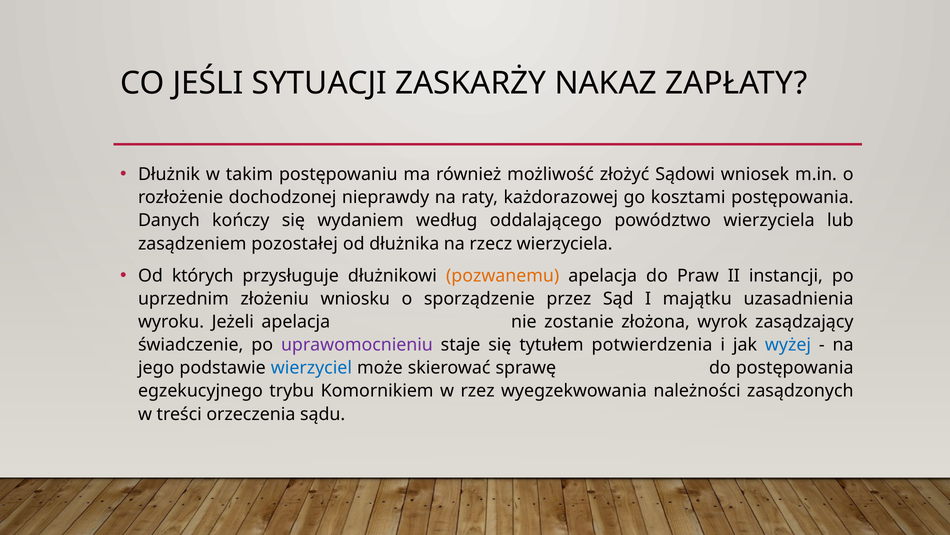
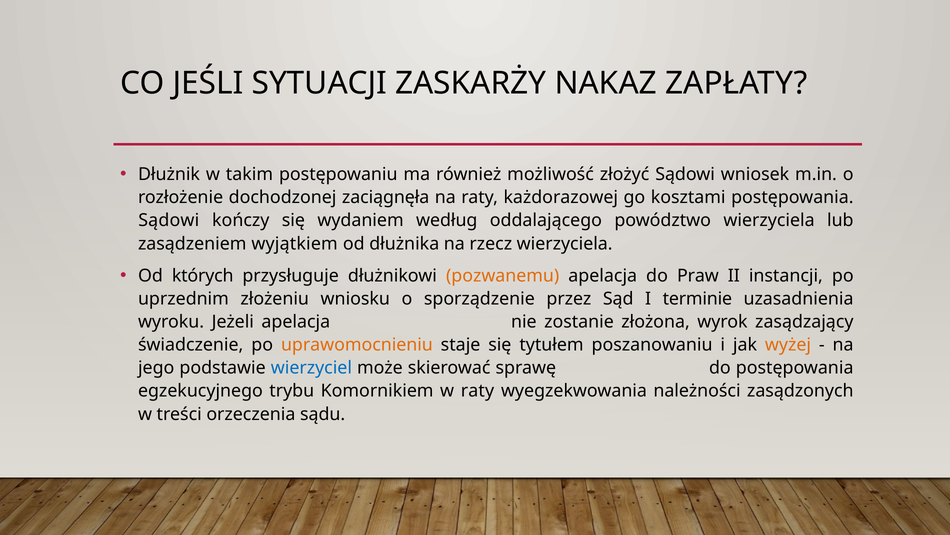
nieprawdy: nieprawdy -> zaciągnęła (386, 197)
Danych: Danych -> Sądowi (169, 220)
pozostałej: pozostałej -> wyjątkiem (295, 243)
majątku: majątku -> terminie (697, 298)
uprawomocnieniu colour: purple -> orange (357, 345)
potwierdzenia: potwierdzenia -> poszanowaniu (652, 345)
wyżej colour: blue -> orange (788, 345)
w rzez: rzez -> raty (477, 391)
